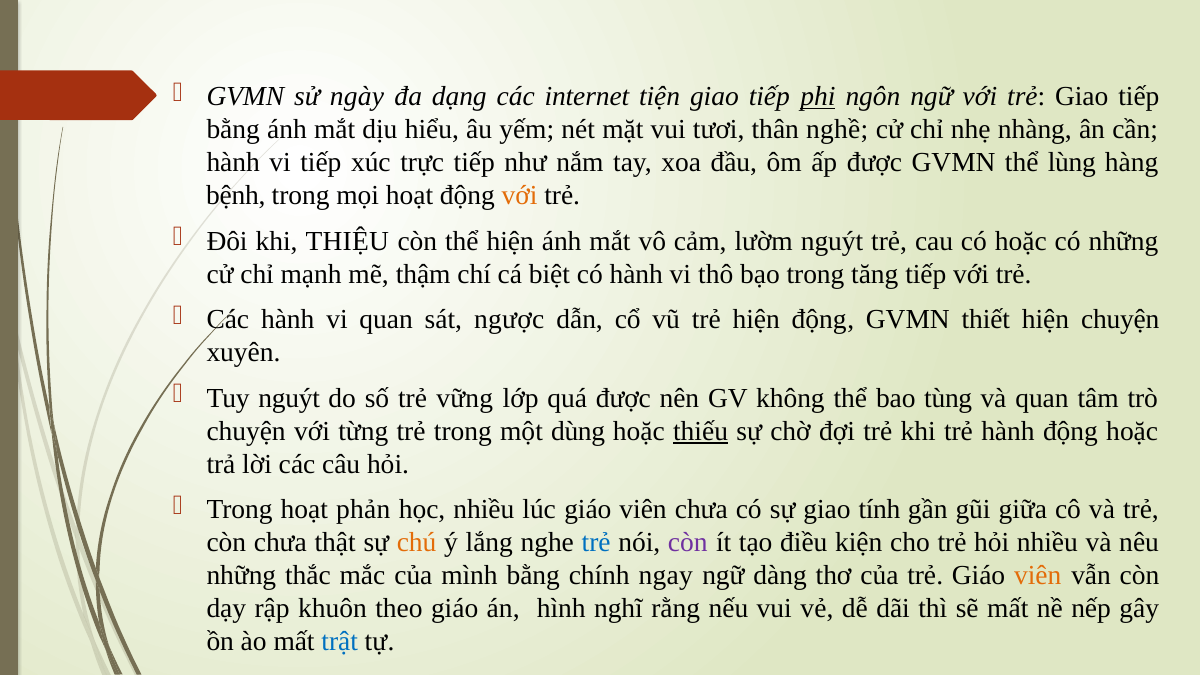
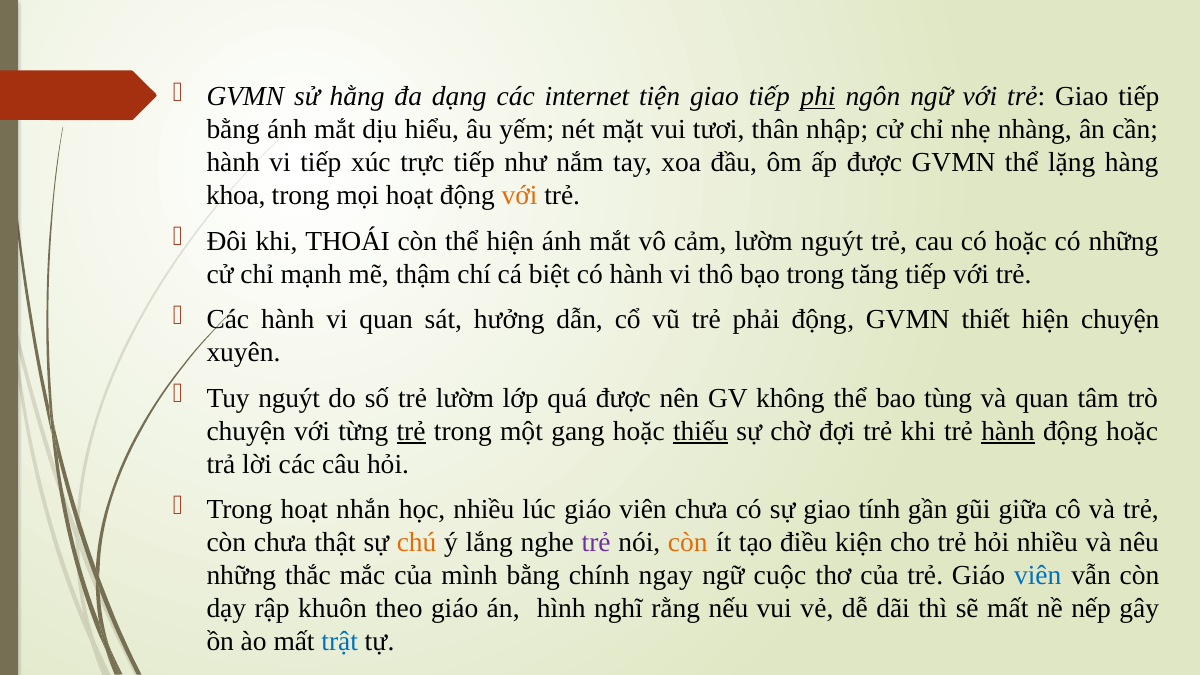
ngày: ngày -> hằng (357, 97)
nghề: nghề -> nhập (837, 130)
lùng: lùng -> lặng (1072, 163)
bệnh: bệnh -> khoa (236, 196)
THIỆU: THIỆU -> THOÁI (348, 241)
ngược: ngược -> hưởng (509, 319)
trẻ hiện: hiện -> phải (756, 319)
trẻ vững: vững -> lườm (465, 398)
trẻ underline: none -> present (411, 431)
dùng: dùng -> gang (578, 431)
hành underline: none -> present (1008, 431)
phản: phản -> nhắn (363, 509)
trẻ colour: blue -> purple (596, 542)
còn colour: purple -> orange (688, 542)
dàng: dàng -> cuộc (780, 575)
viên colour: orange -> blue (1038, 575)
